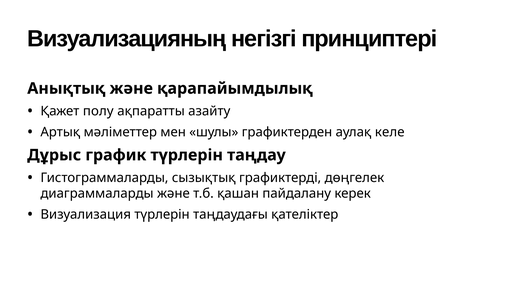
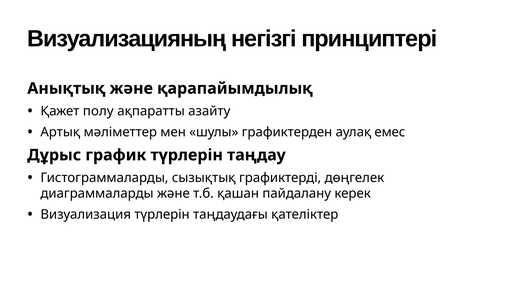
келе: келе -> емес (390, 132)
